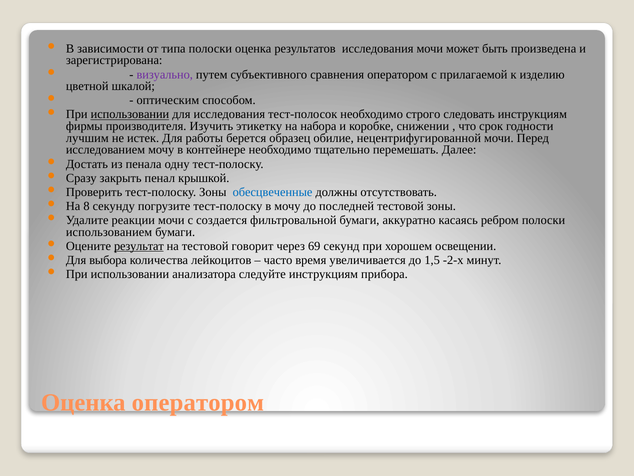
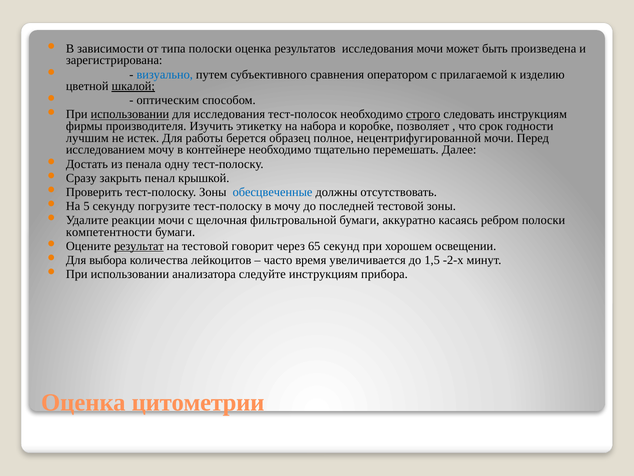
визуально colour: purple -> blue (165, 74)
шкалой underline: none -> present (133, 86)
строго underline: none -> present (423, 114)
снижении: снижении -> позволяет (423, 126)
обилие: обилие -> полное (334, 138)
8: 8 -> 5 (86, 206)
создается: создается -> щелочная (222, 220)
использованием: использованием -> компетентности (109, 232)
69: 69 -> 65 (314, 246)
Оценка оператором: оператором -> цитометрии (198, 402)
